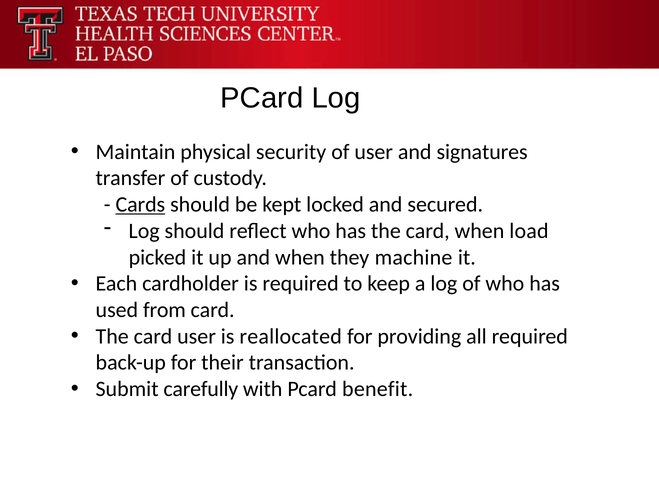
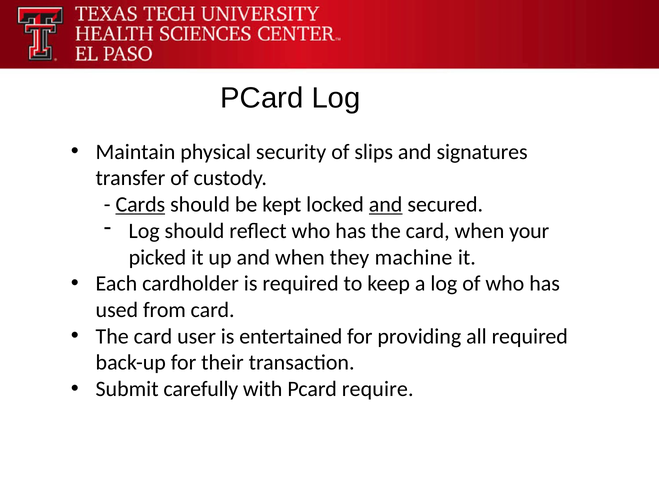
of user: user -> slips (374, 152)
and underline: none -> present (386, 205)
load: load -> your (529, 231)
reallocated: reallocated -> entertained (291, 336)
benefit: benefit -> require (378, 389)
